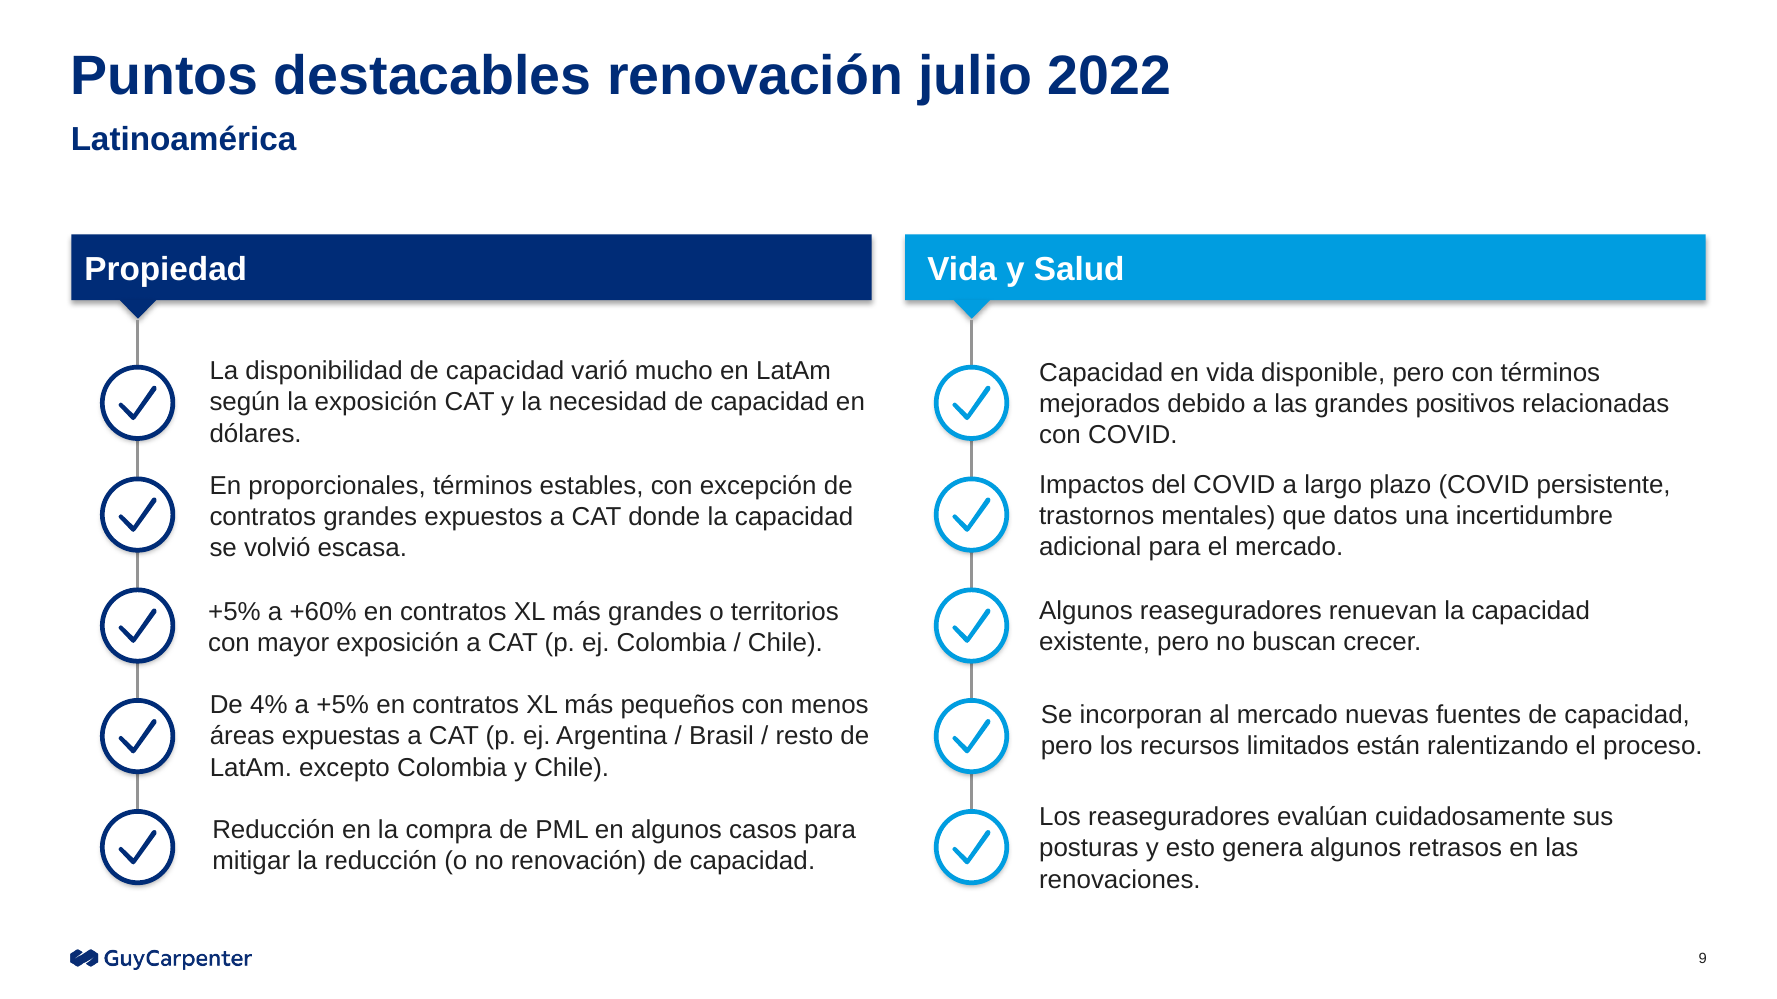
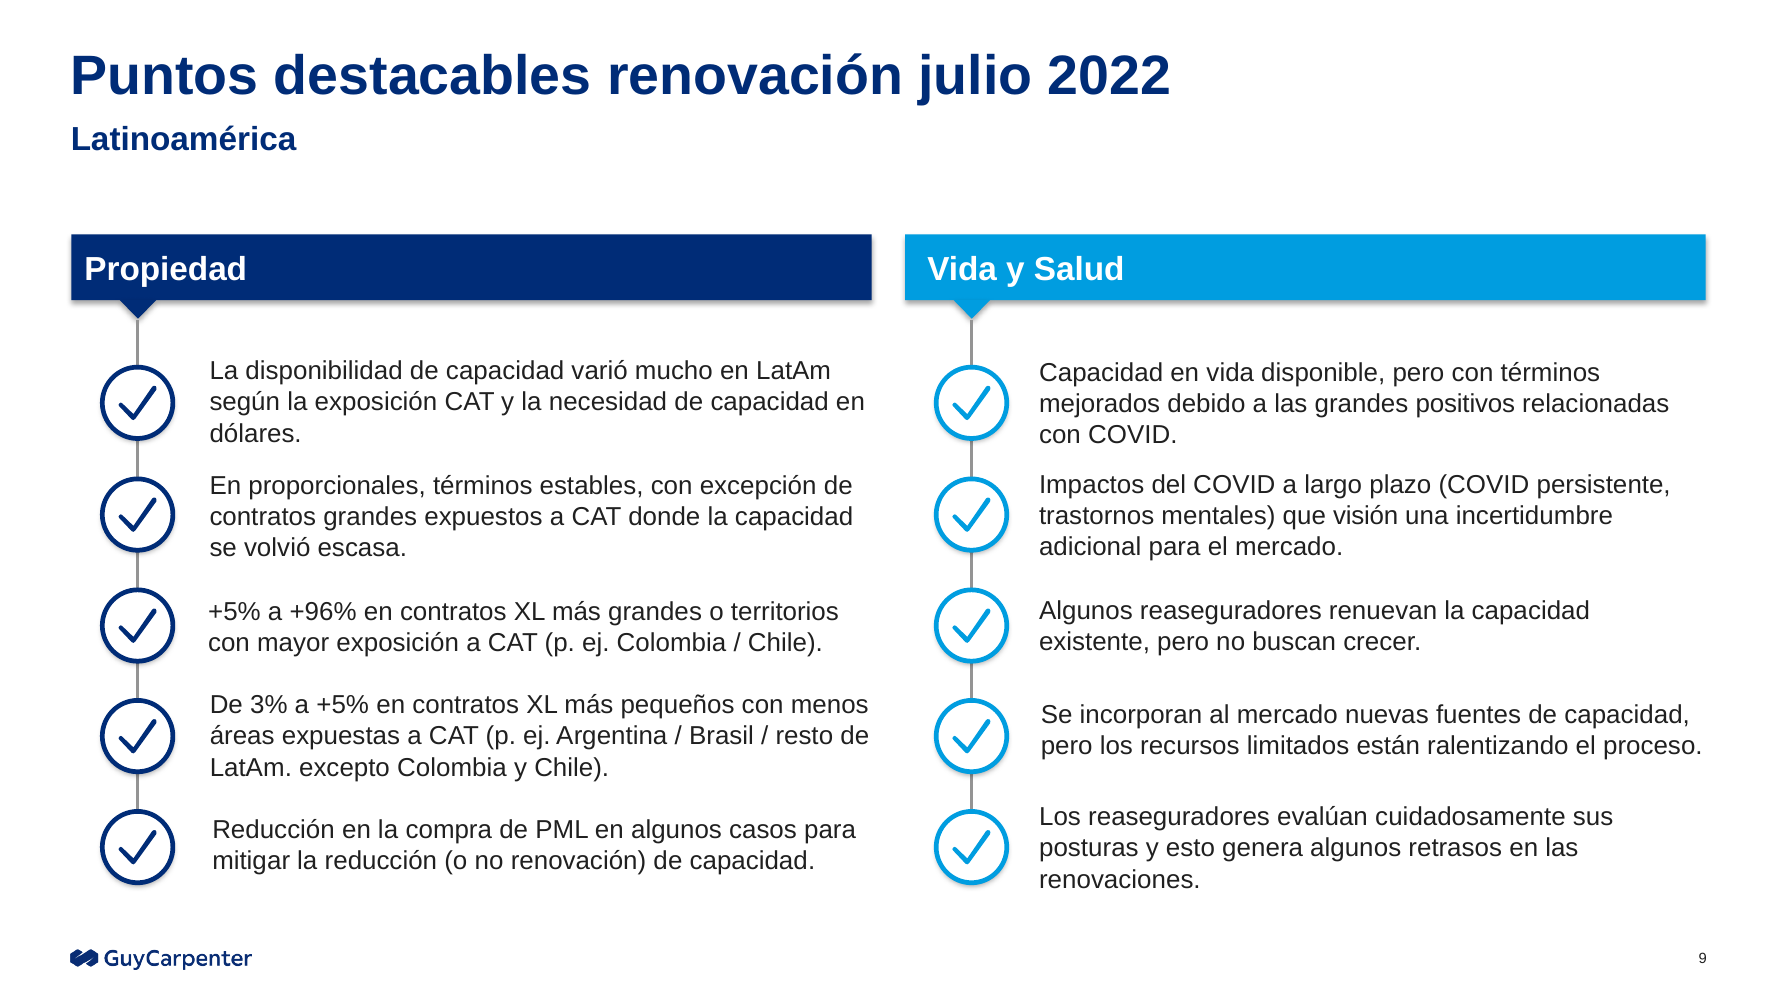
datos: datos -> visión (1366, 516)
+60%: +60% -> +96% (323, 612)
4%: 4% -> 3% (269, 706)
